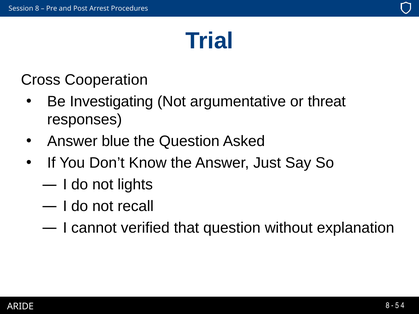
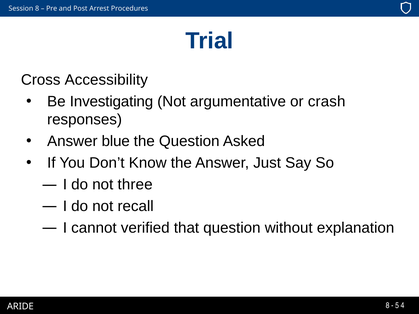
Cooperation: Cooperation -> Accessibility (106, 80)
threat: threat -> crash (327, 102)
lights: lights -> three (135, 185)
